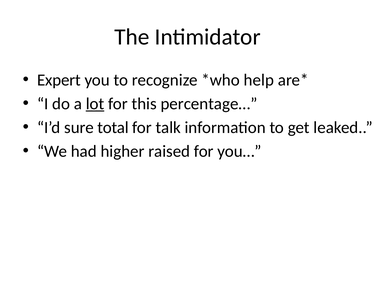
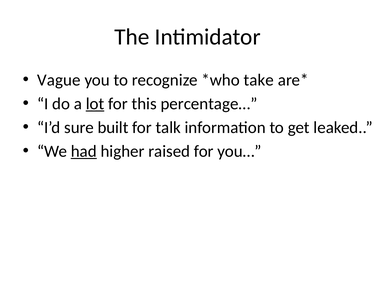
Expert: Expert -> Vague (59, 80)
help: help -> take (259, 80)
total: total -> built (113, 127)
had underline: none -> present (84, 151)
